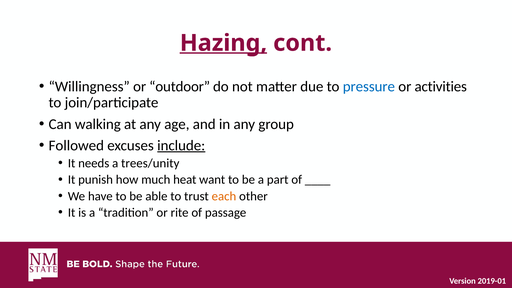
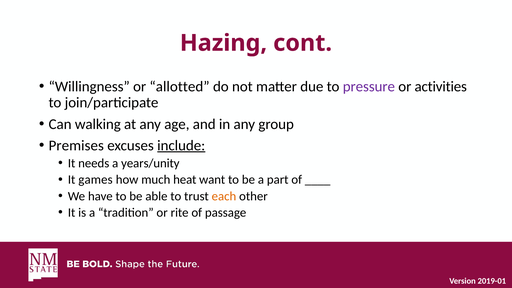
Hazing underline: present -> none (223, 43)
outdoor: outdoor -> allotted (180, 87)
pressure colour: blue -> purple (369, 87)
Followed: Followed -> Premises (76, 146)
trees/unity: trees/unity -> years/unity (150, 163)
punish: punish -> games (95, 180)
